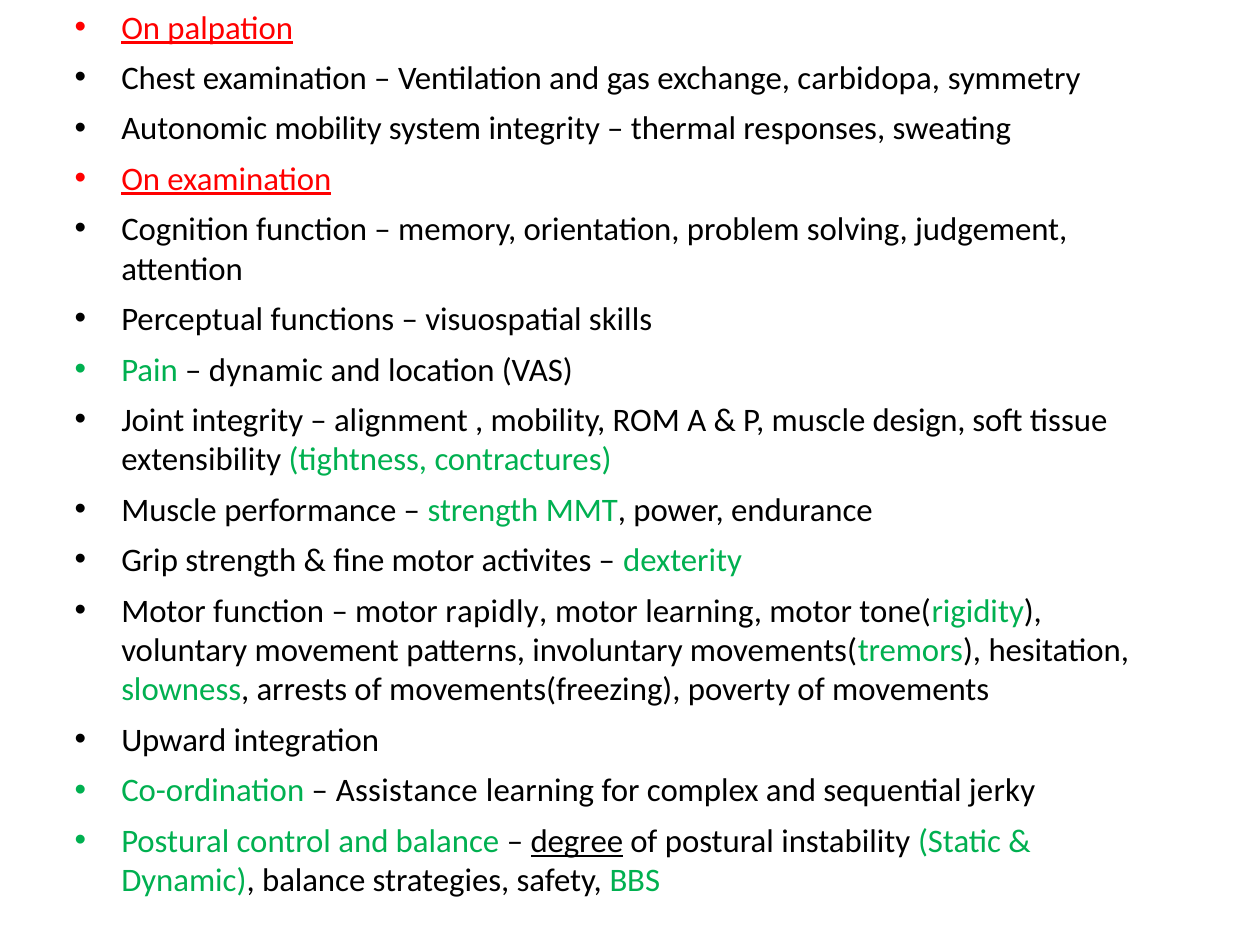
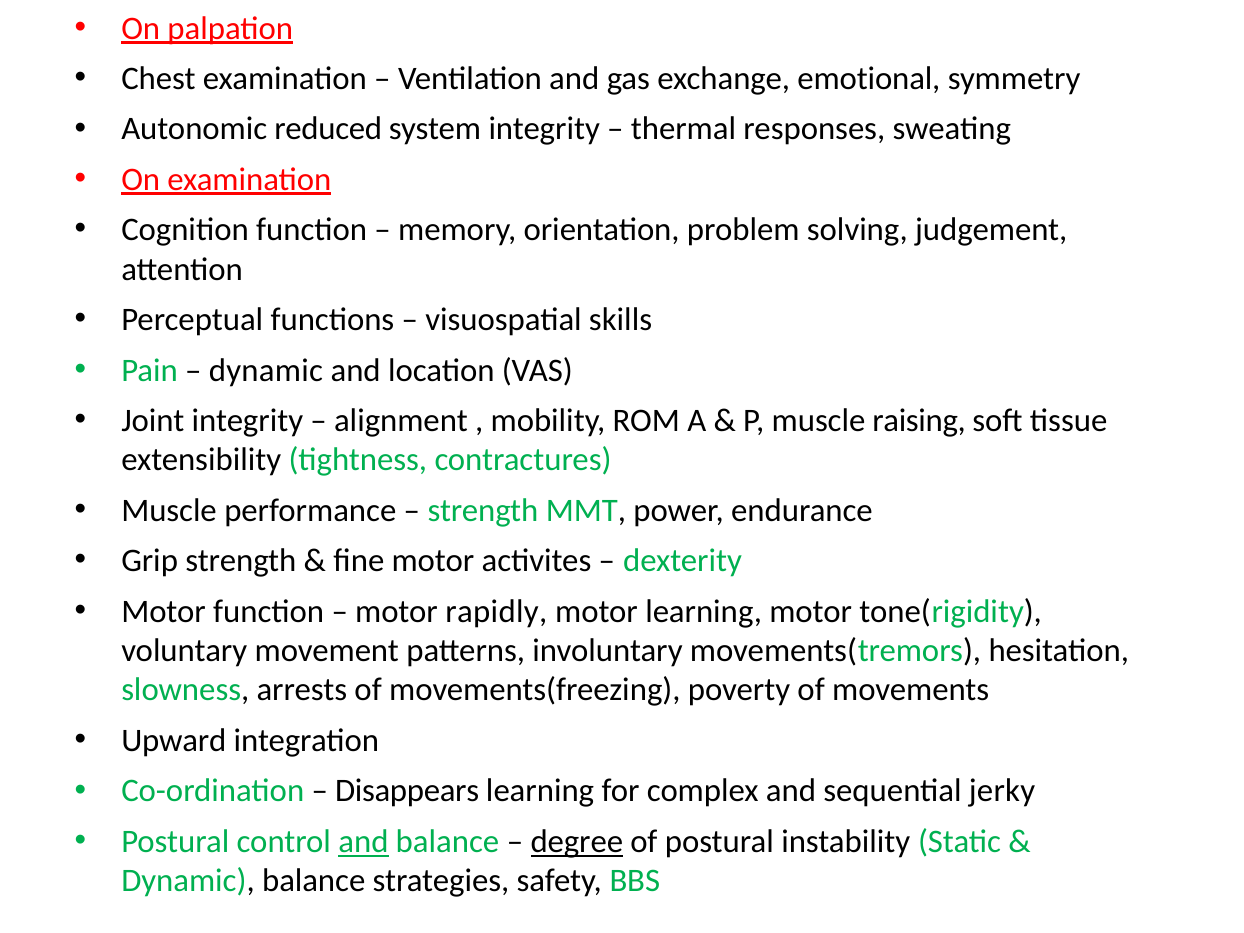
carbidopa: carbidopa -> emotional (869, 79)
Autonomic mobility: mobility -> reduced (328, 129)
design: design -> raising (919, 421)
Assistance: Assistance -> Disappears (407, 791)
and underline: none -> present (363, 842)
